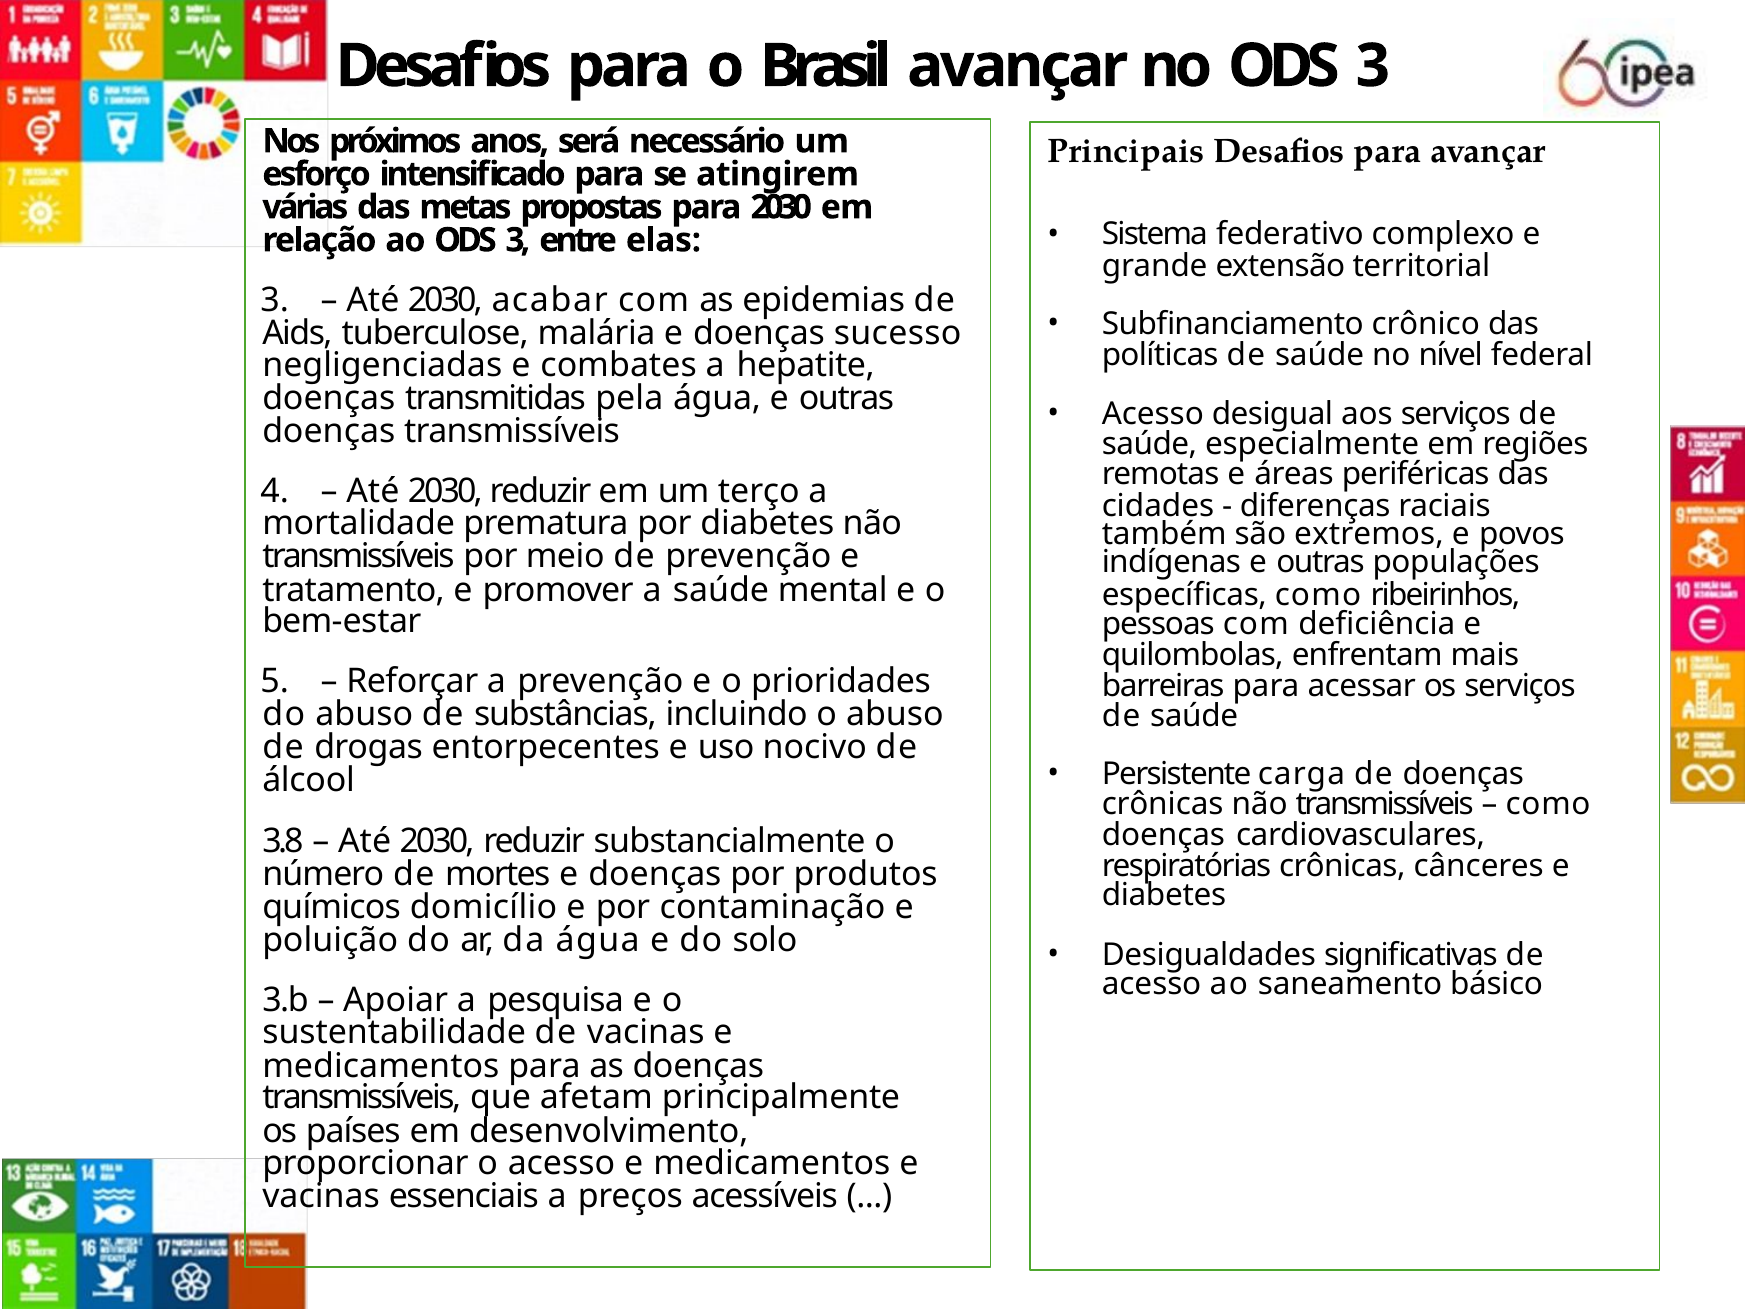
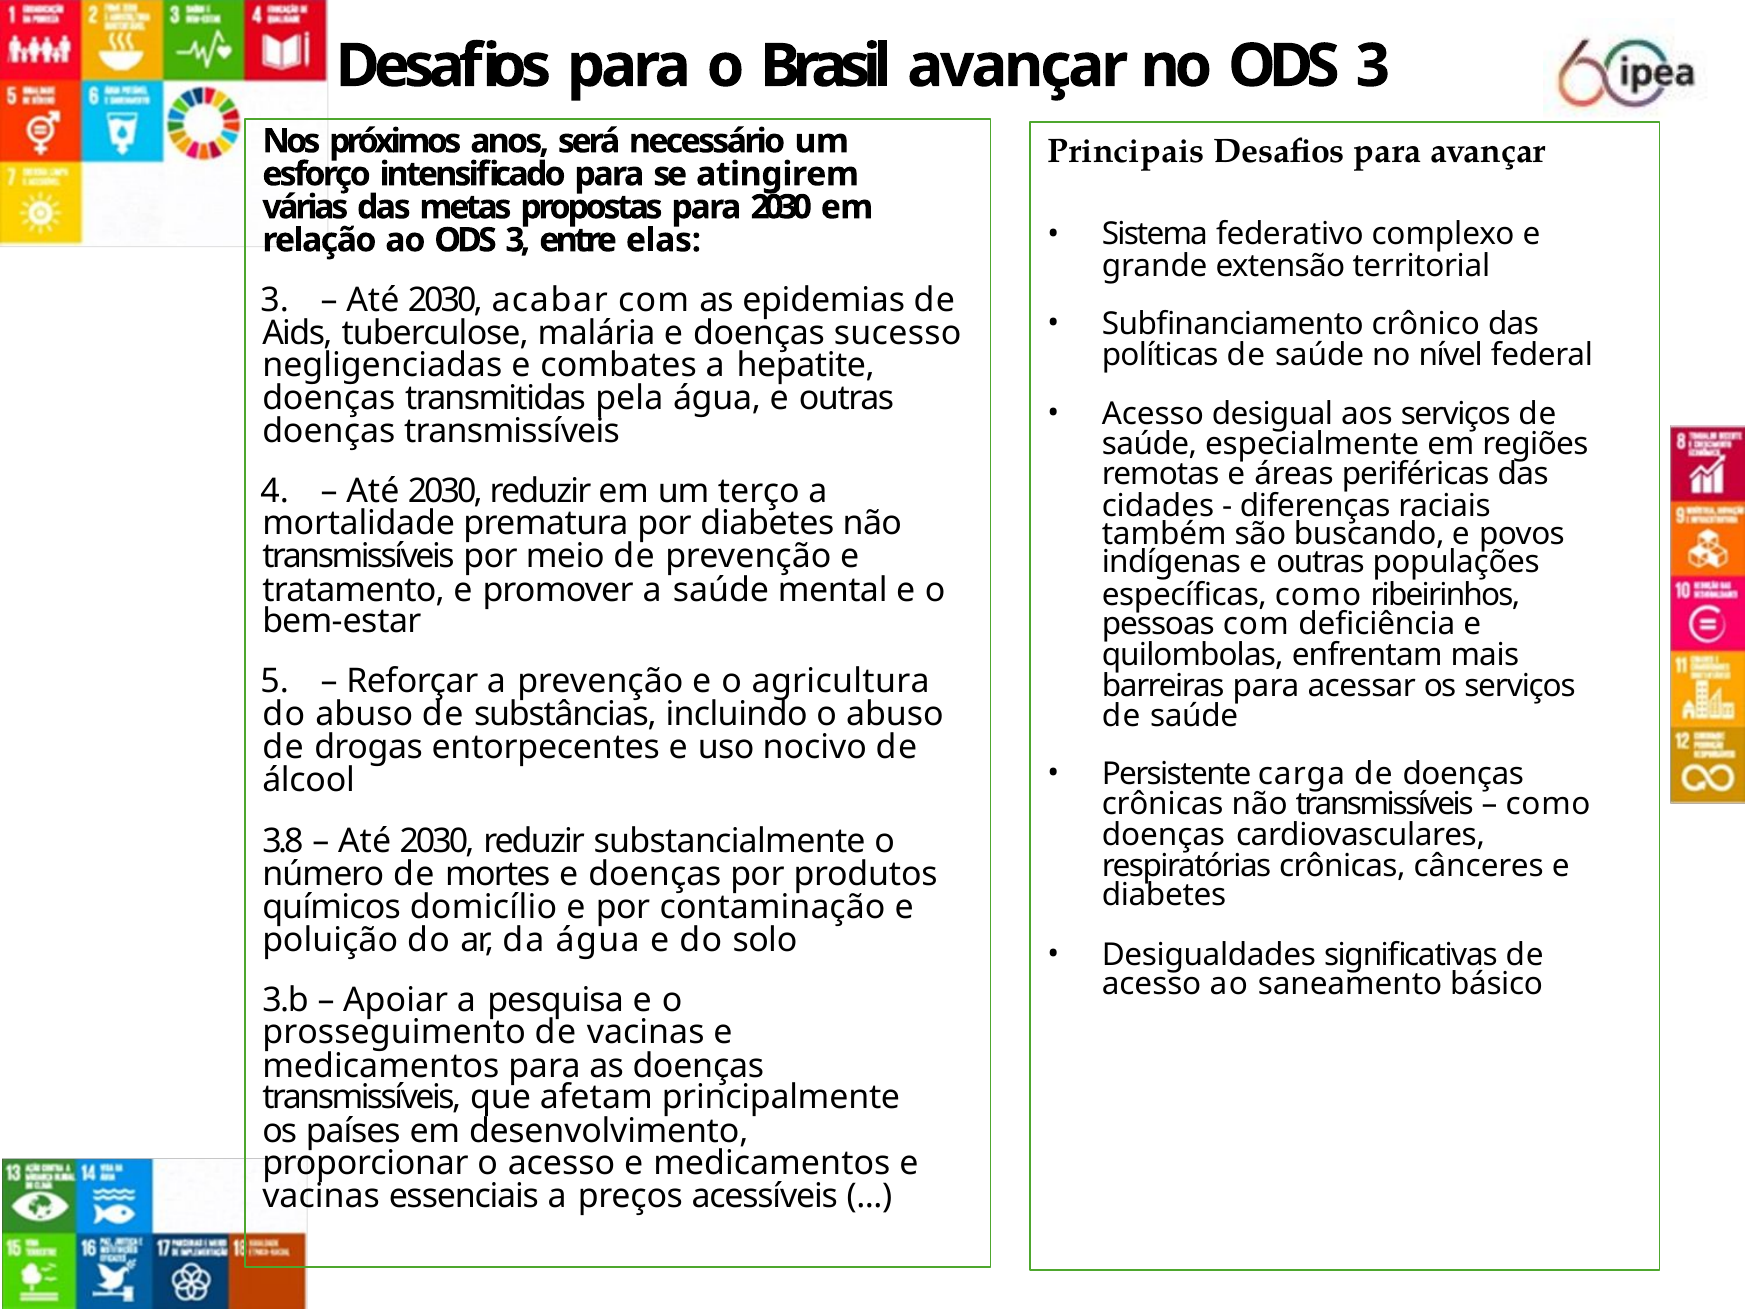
extremos: extremos -> buscando (1369, 534)
prioridades: prioridades -> agricultura (841, 681)
sustentabilidade: sustentabilidade -> prosseguimento (394, 1032)
